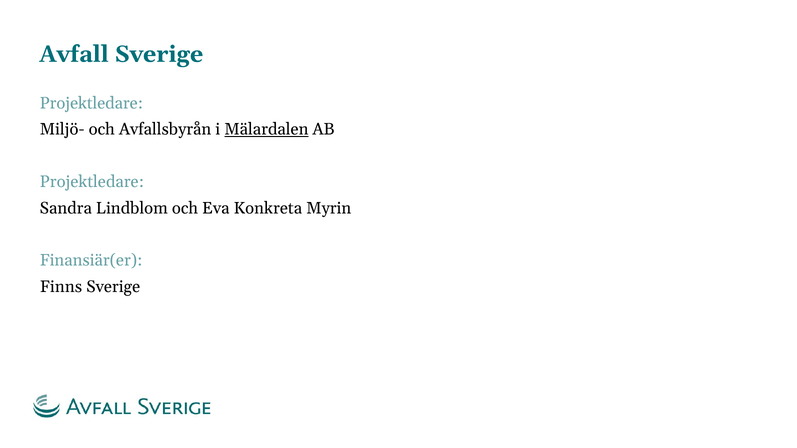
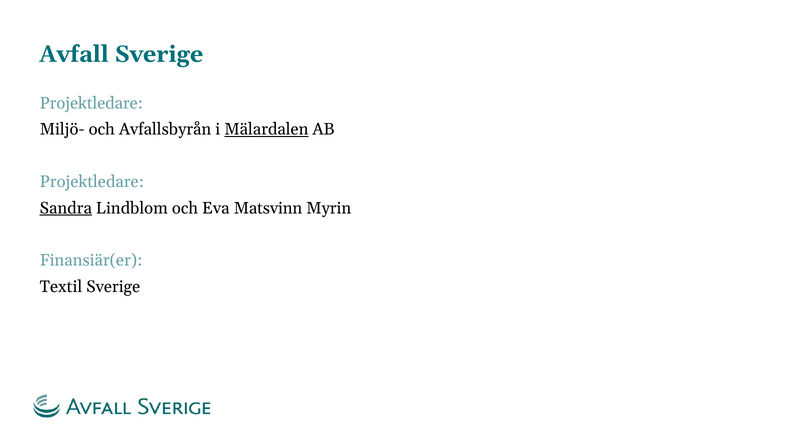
Sandra underline: none -> present (66, 208)
Konkreta: Konkreta -> Matsvinn (268, 208)
Finns: Finns -> Textil (61, 287)
